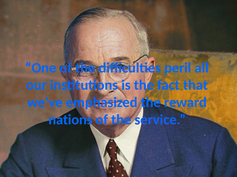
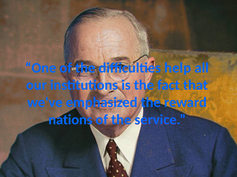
peril: peril -> help (178, 68)
